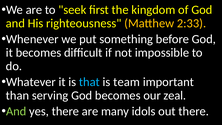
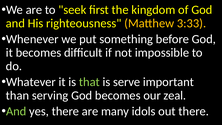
2:33: 2:33 -> 3:33 (192, 23)
that colour: light blue -> light green (89, 82)
team: team -> serve (127, 82)
